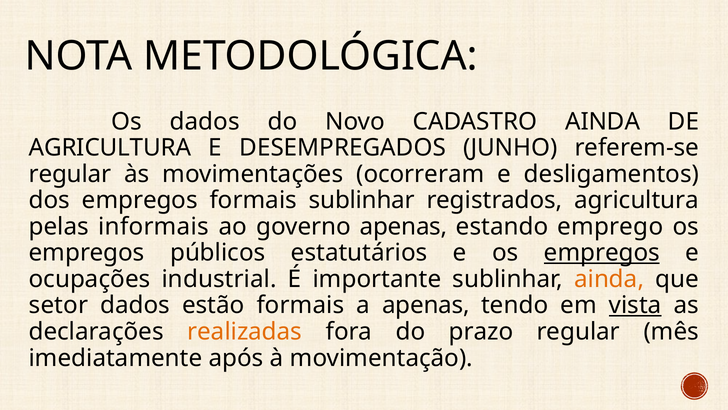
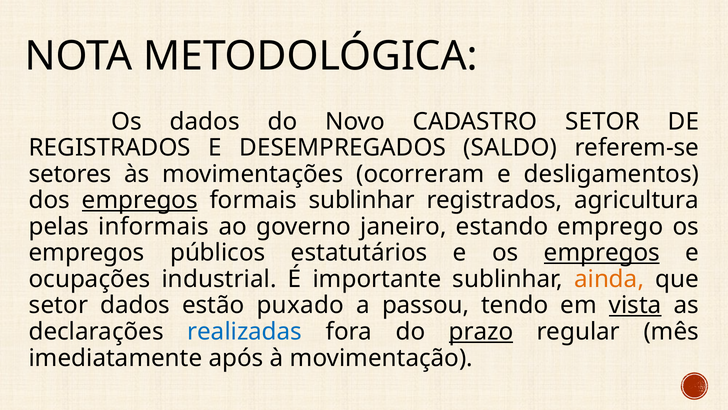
CADASTRO AINDA: AINDA -> SETOR (603, 122)
AGRICULTURA: AGRICULTURA -> REGISTRADOS (110, 148)
JUNHO: JUNHO -> SALDO (510, 148)
regular: regular -> setores (70, 174)
empregos underline: none -> present (140, 200)
governo apenas: apenas -> janeiro (403, 226)
estão formais: formais -> puxado (300, 305)
a apenas: apenas -> passou (426, 305)
realizadas colour: orange -> blue (245, 331)
prazo underline: none -> present (481, 331)
